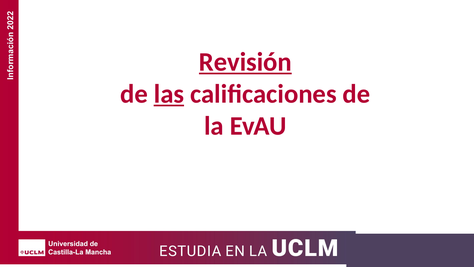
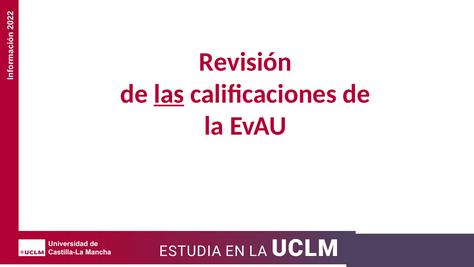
Revisión underline: present -> none (245, 62)
